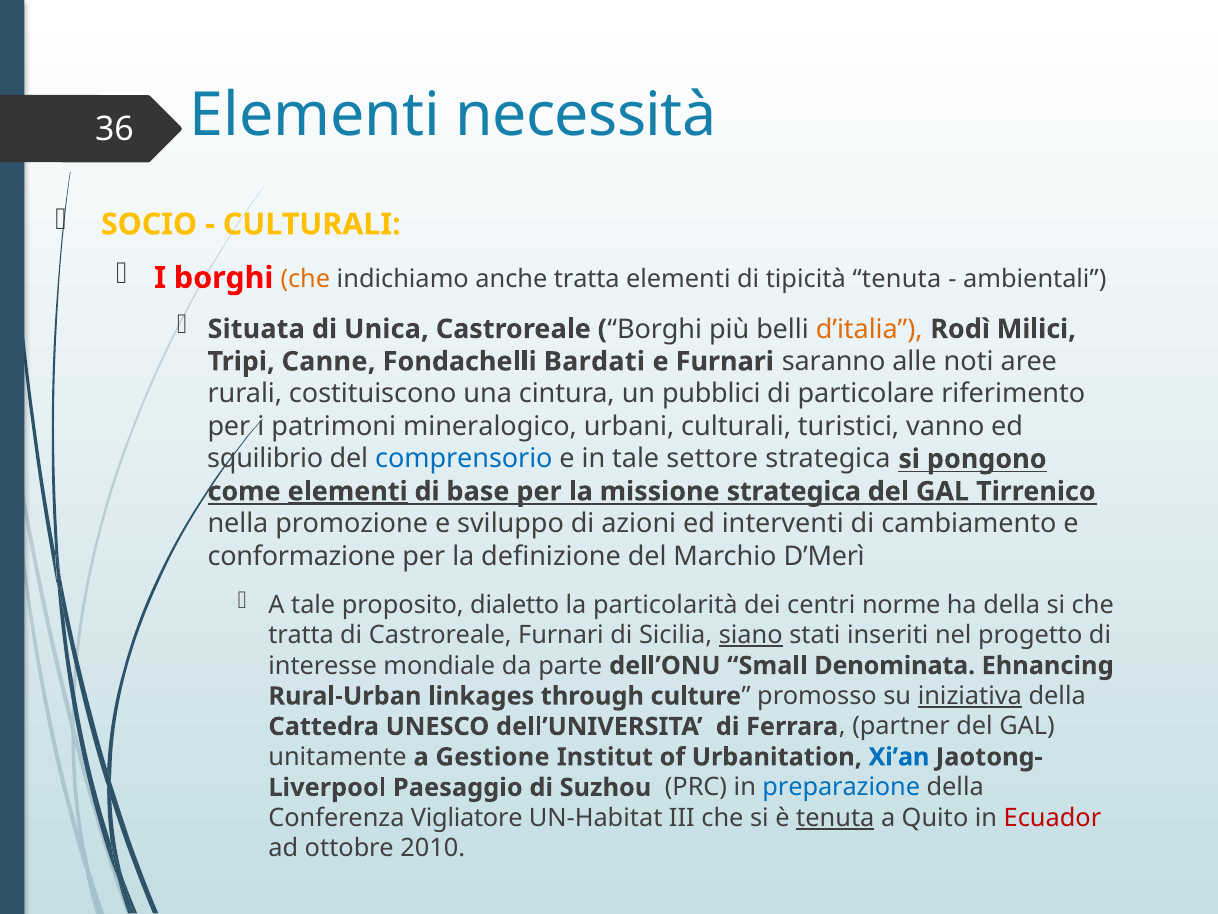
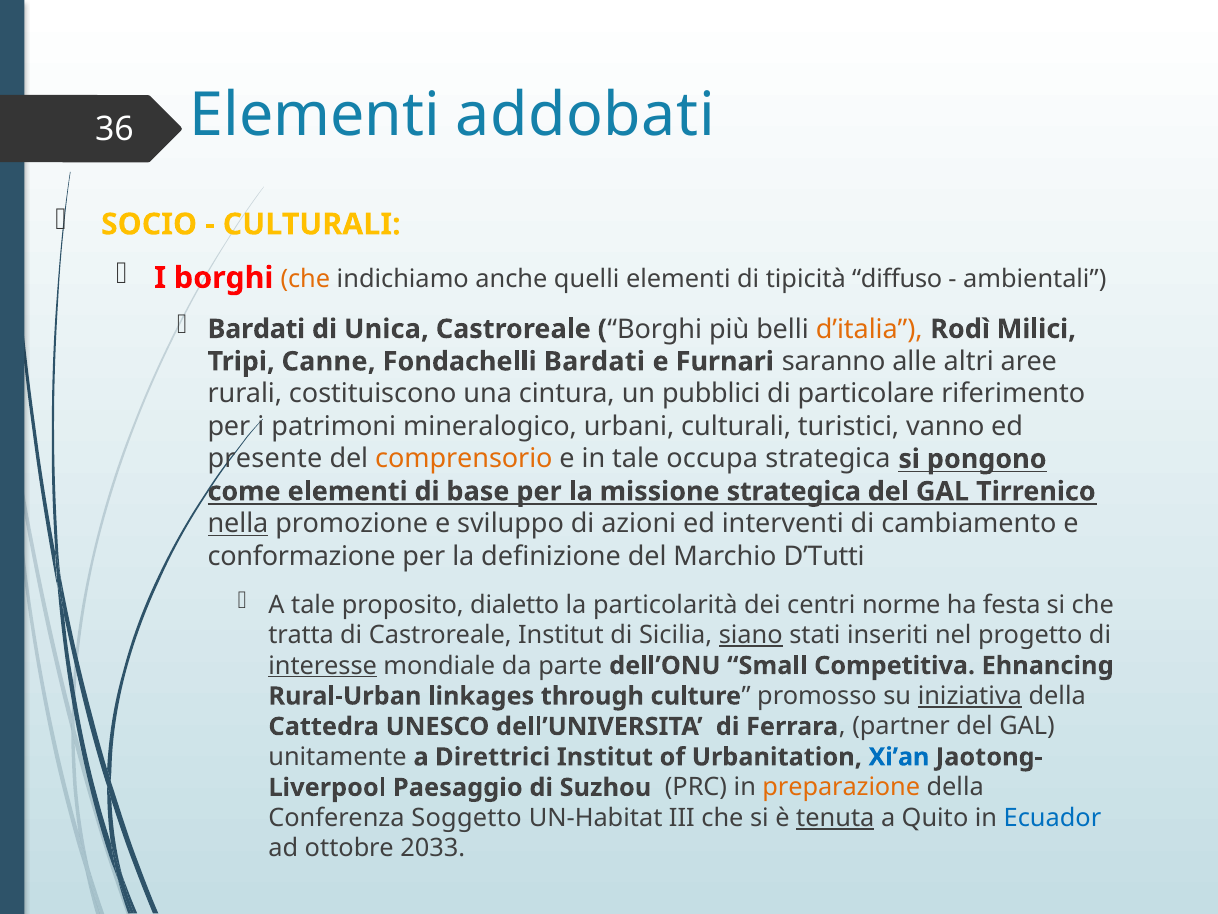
necessità: necessità -> addobati (585, 115)
anche tratta: tratta -> quelli (587, 279)
tipicità tenuta: tenuta -> diffuso (897, 279)
Situata: Situata -> Bardati (256, 329)
noti: noti -> altri (969, 361)
squilibrio: squilibrio -> presente (265, 459)
comprensorio colour: blue -> orange (464, 459)
settore: settore -> occupa (712, 459)
elementi underline: present -> none (348, 491)
nella underline: none -> present (238, 524)
D’Merì: D’Merì -> D’Tutti (824, 556)
ha della: della -> festa (1012, 604)
Castroreale Furnari: Furnari -> Institut (561, 635)
interesse underline: none -> present (323, 665)
Denominata: Denominata -> Competitiva (895, 665)
Gestione: Gestione -> Direttrici (493, 757)
preparazione colour: blue -> orange (841, 787)
Vigliatore: Vigliatore -> Soggetto (467, 818)
Ecuador colour: red -> blue (1052, 818)
2010: 2010 -> 2033 (433, 848)
